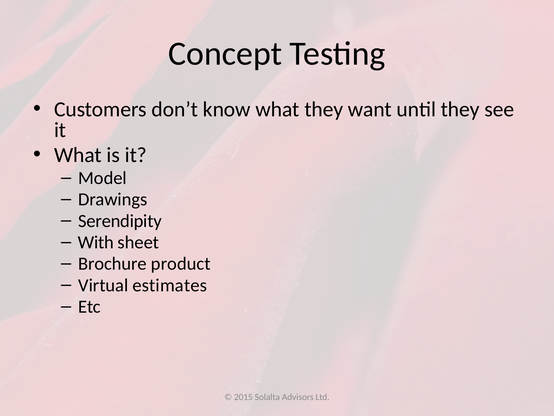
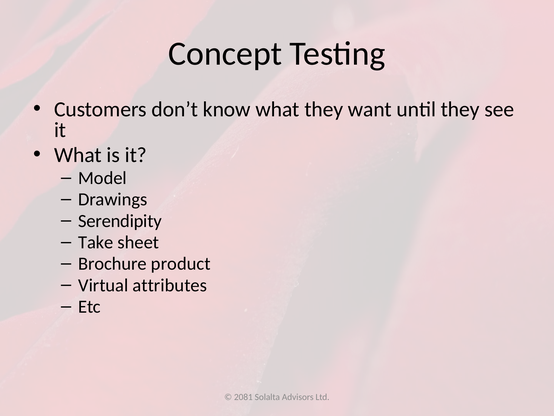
With: With -> Take (96, 242)
estimates: estimates -> attributes (170, 285)
2015: 2015 -> 2081 (243, 397)
